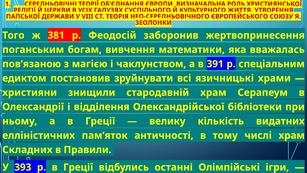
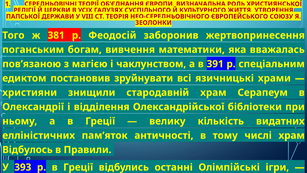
Складних: Складних -> Відбулось (28, 150)
